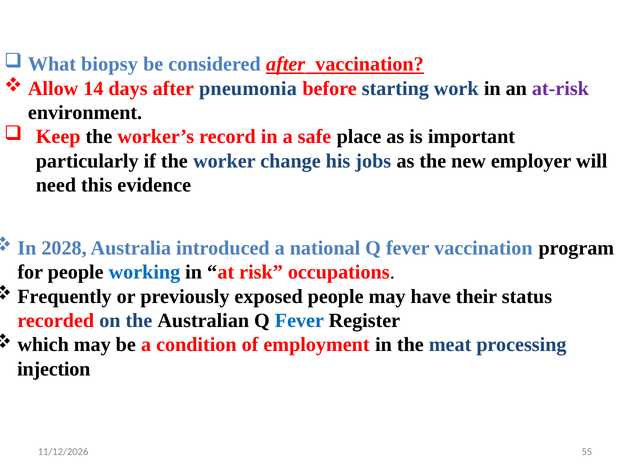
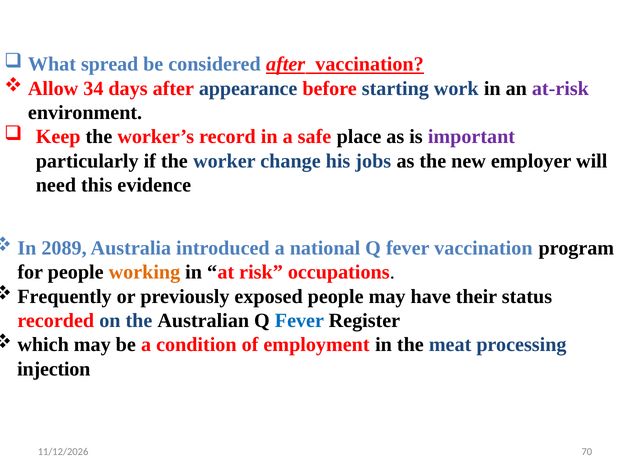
biopsy: biopsy -> spread (110, 64)
14: 14 -> 34 (93, 88)
pneumonia: pneumonia -> appearance (248, 88)
important colour: black -> purple (471, 137)
2028: 2028 -> 2089 (64, 248)
working colour: blue -> orange (144, 272)
55: 55 -> 70 (587, 451)
